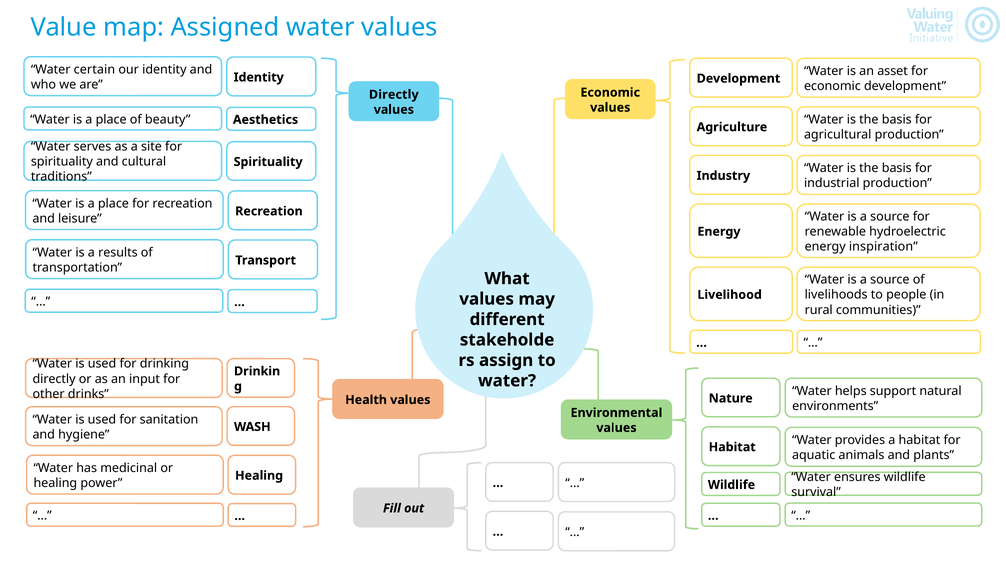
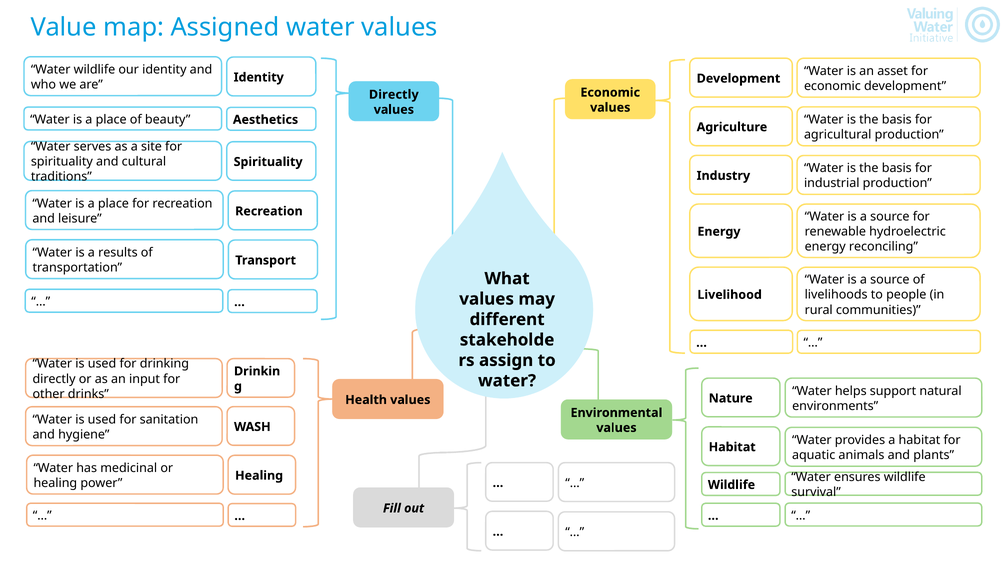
Water certain: certain -> wildlife (94, 70)
inspiration: inspiration -> reconciling (883, 247)
